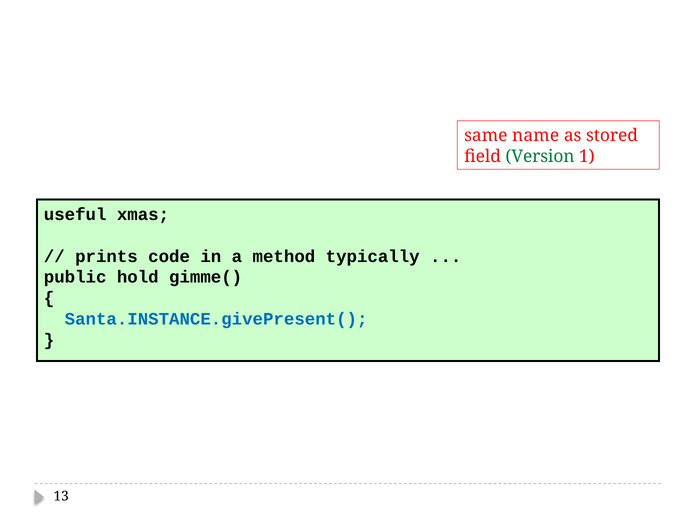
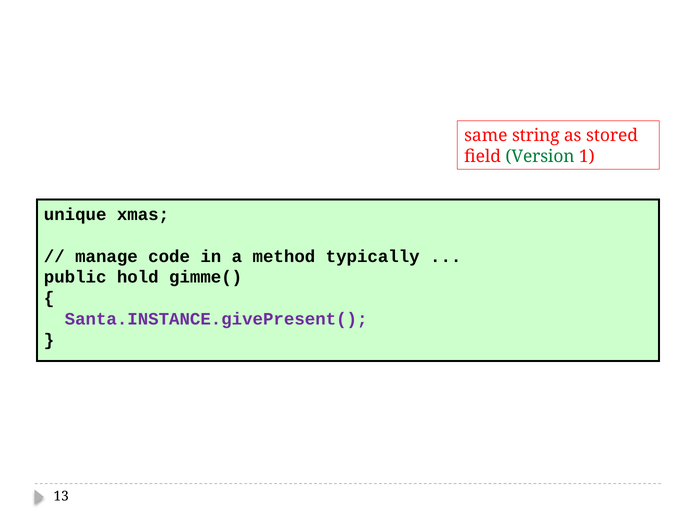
name: name -> string (536, 136)
useful: useful -> unique (75, 215)
prints: prints -> manage (106, 256)
Santa.INSTANCE.givePresent( colour: blue -> purple (216, 319)
